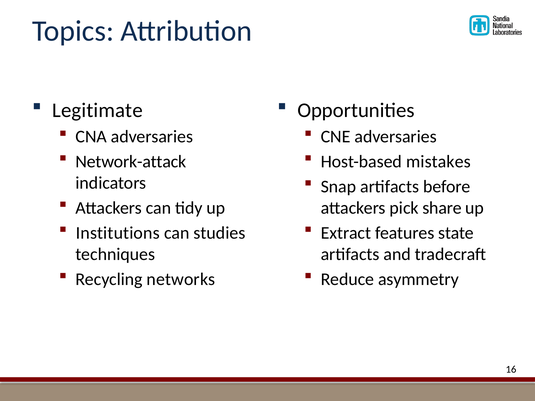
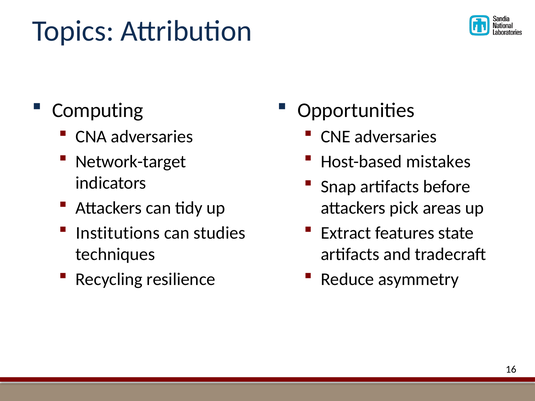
Legitimate: Legitimate -> Computing (98, 110)
Network-attack: Network-attack -> Network-target (131, 162)
share: share -> areas (442, 208)
networks: networks -> resilience (181, 279)
